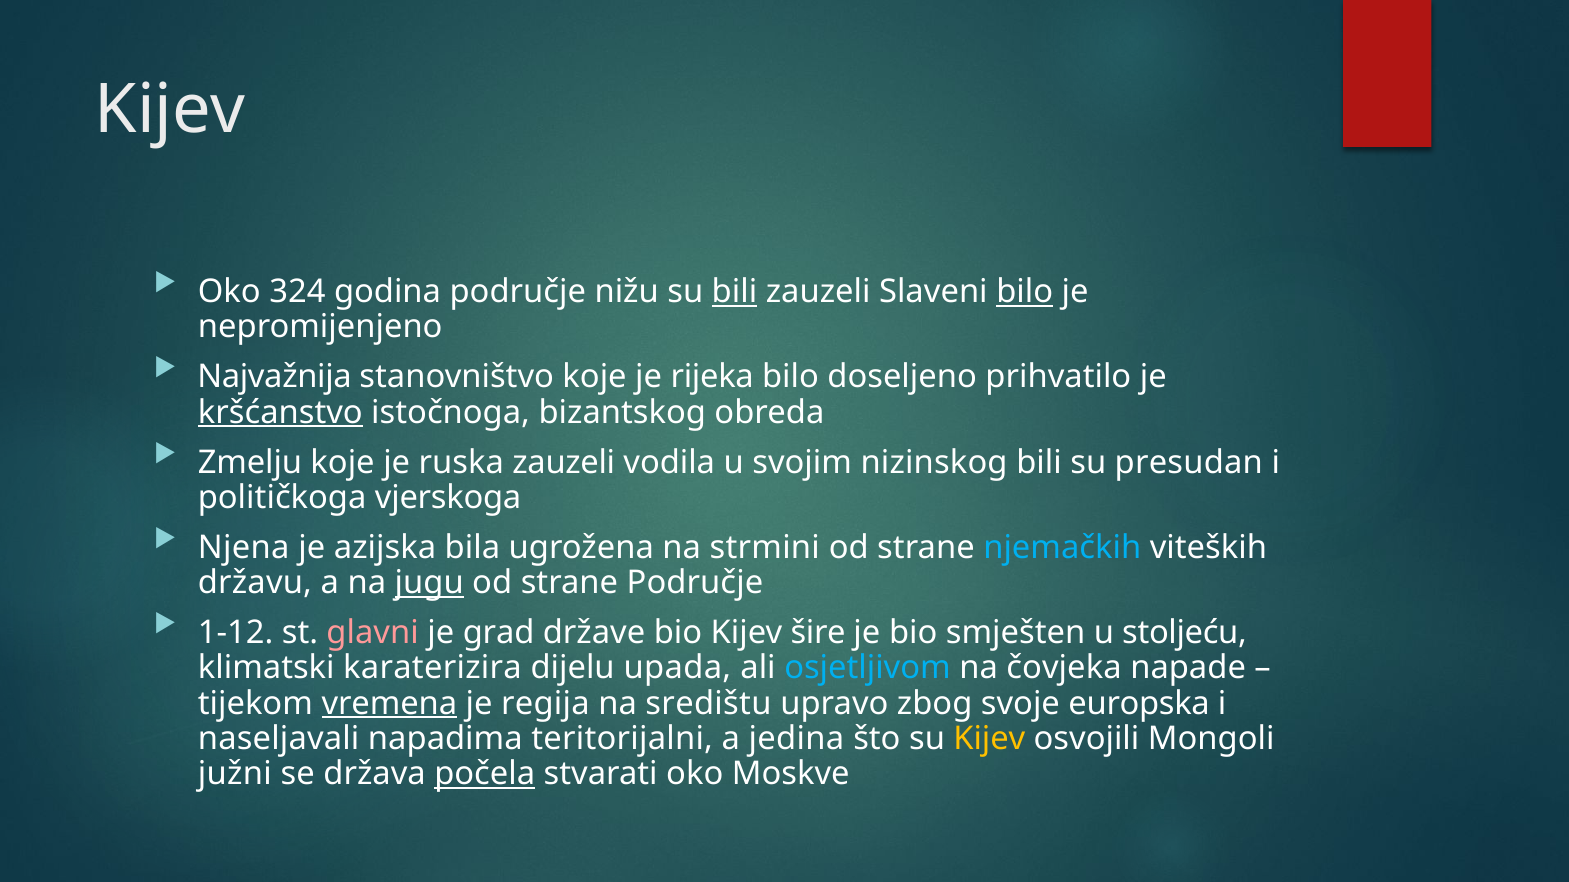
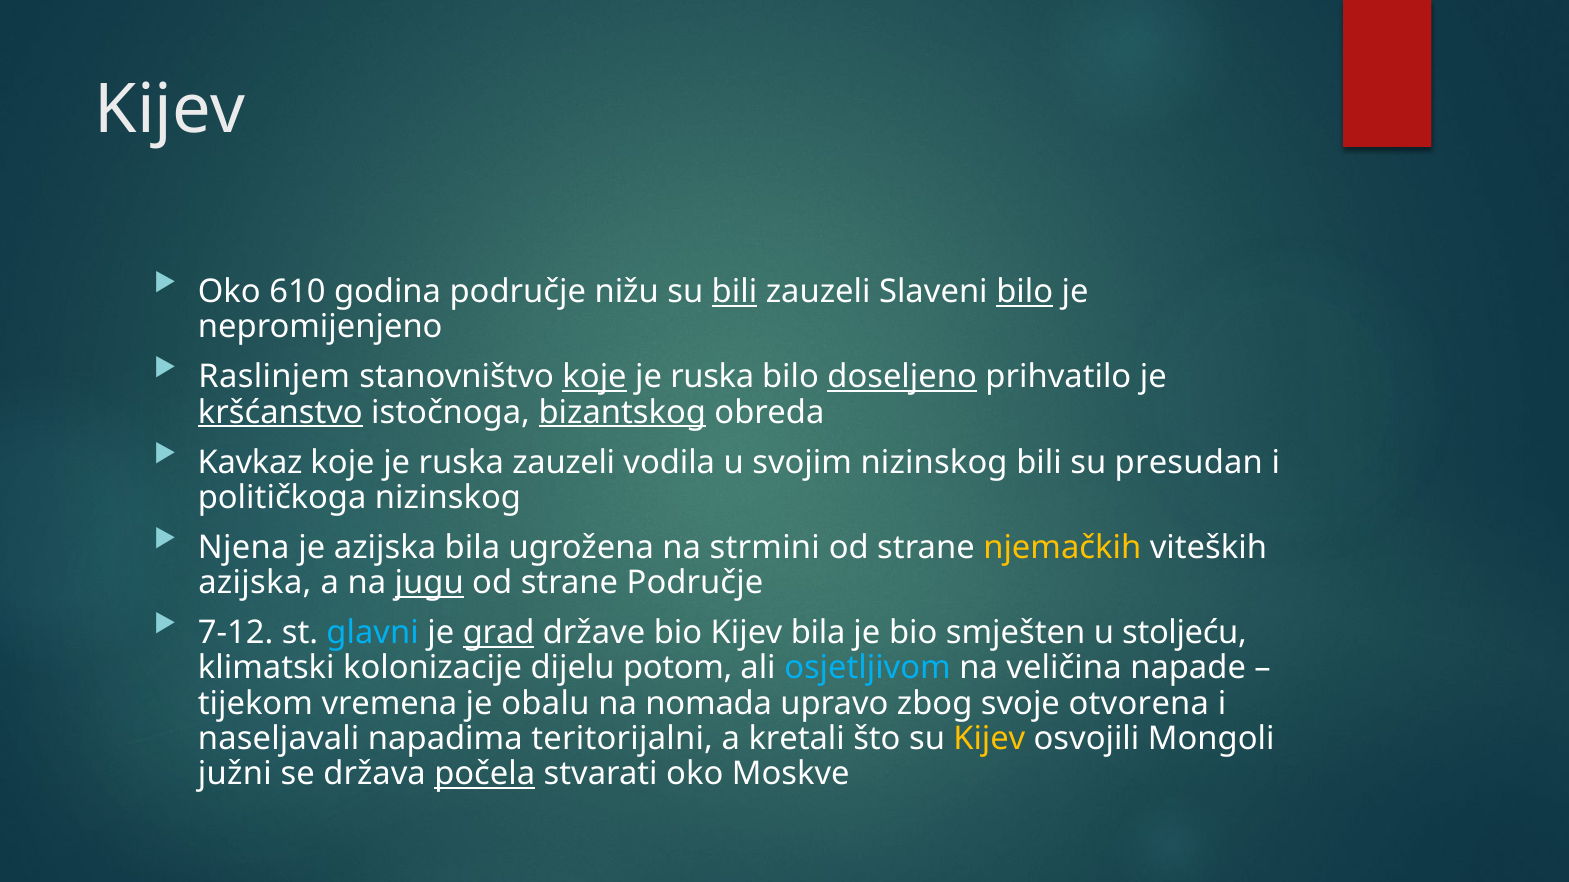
324: 324 -> 610 (297, 292)
Najvažnija: Najvažnija -> Raslinjem (274, 377)
koje underline: none -> present (595, 377)
rijeka: rijeka -> ruska (712, 377)
doseljeno underline: none -> present (902, 377)
bizantskog underline: none -> present (622, 413)
Zmelju: Zmelju -> Kavkaz (250, 463)
političkoga vjerskoga: vjerskoga -> nizinskog (448, 498)
njemačkih colour: light blue -> yellow (1062, 548)
državu: državu -> azijska (255, 583)
1-12: 1-12 -> 7-12 (236, 633)
glavni colour: pink -> light blue (373, 633)
grad underline: none -> present (499, 633)
Kijev šire: šire -> bila (818, 633)
karaterizira: karaterizira -> kolonizacije (433, 668)
upada: upada -> potom (678, 668)
čovjeka: čovjeka -> veličina (1064, 668)
vremena underline: present -> none (389, 704)
regija: regija -> obalu (545, 704)
središtu: središtu -> nomada (709, 704)
europska: europska -> otvorena (1139, 704)
jedina: jedina -> kretali (797, 739)
